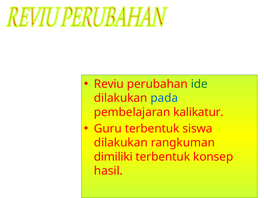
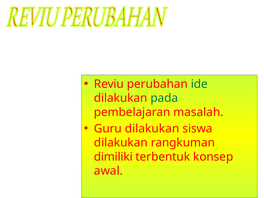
pada colour: blue -> green (164, 98)
kalikatur: kalikatur -> masalah (198, 112)
Guru terbentuk: terbentuk -> dilakukan (152, 129)
hasil: hasil -> awal (108, 171)
